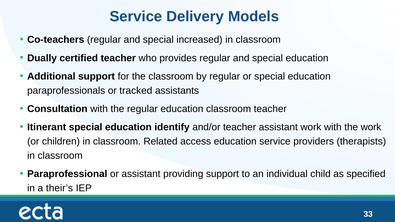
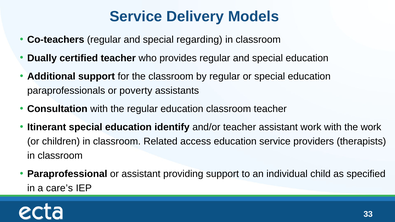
increased: increased -> regarding (199, 40)
tracked: tracked -> poverty (136, 91)
their’s: their’s -> care’s (59, 188)
